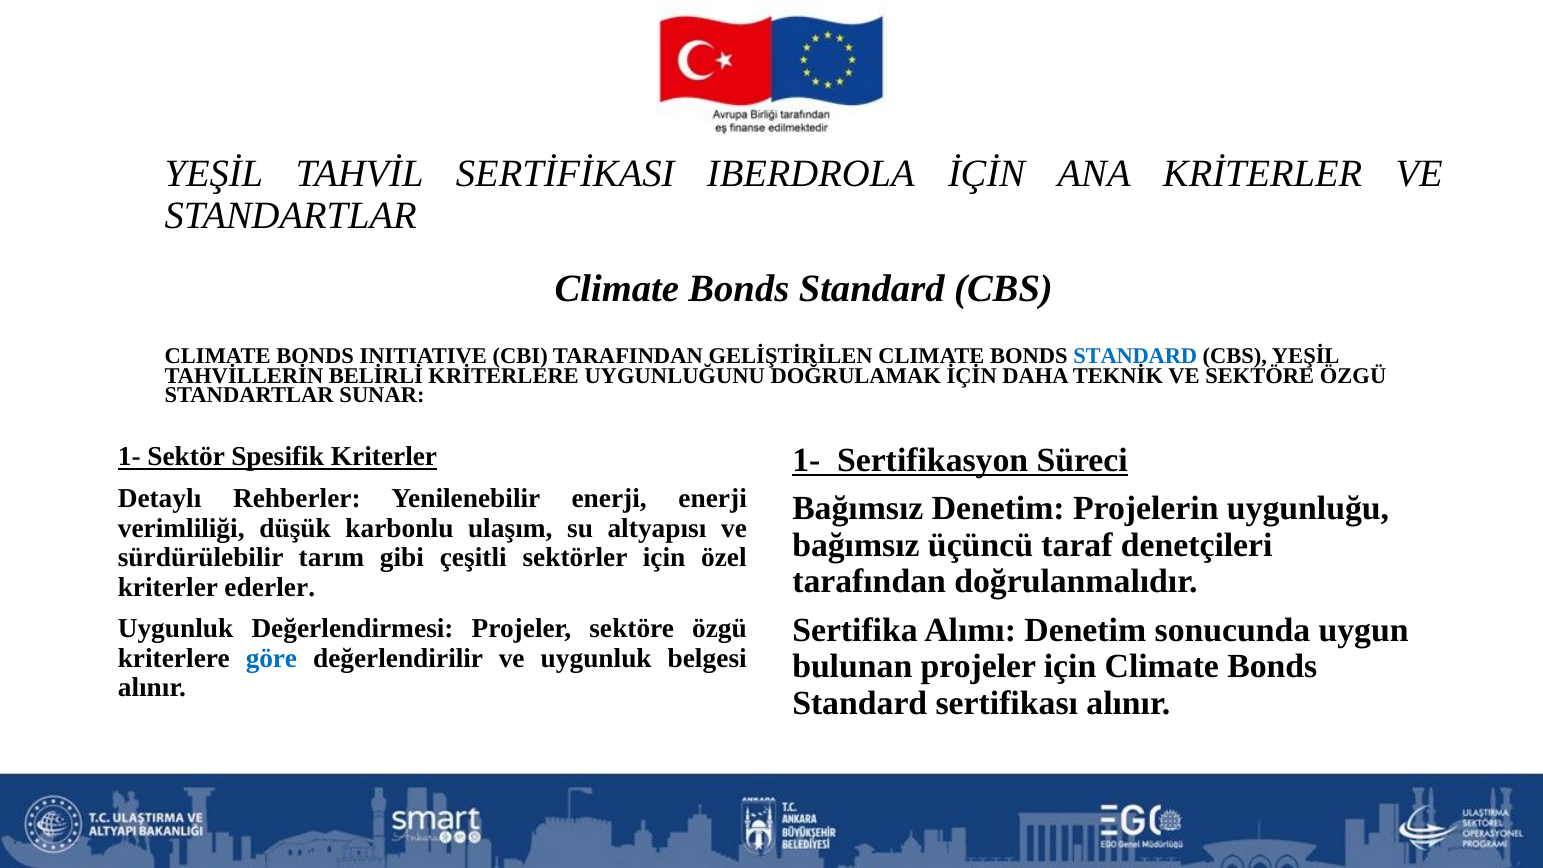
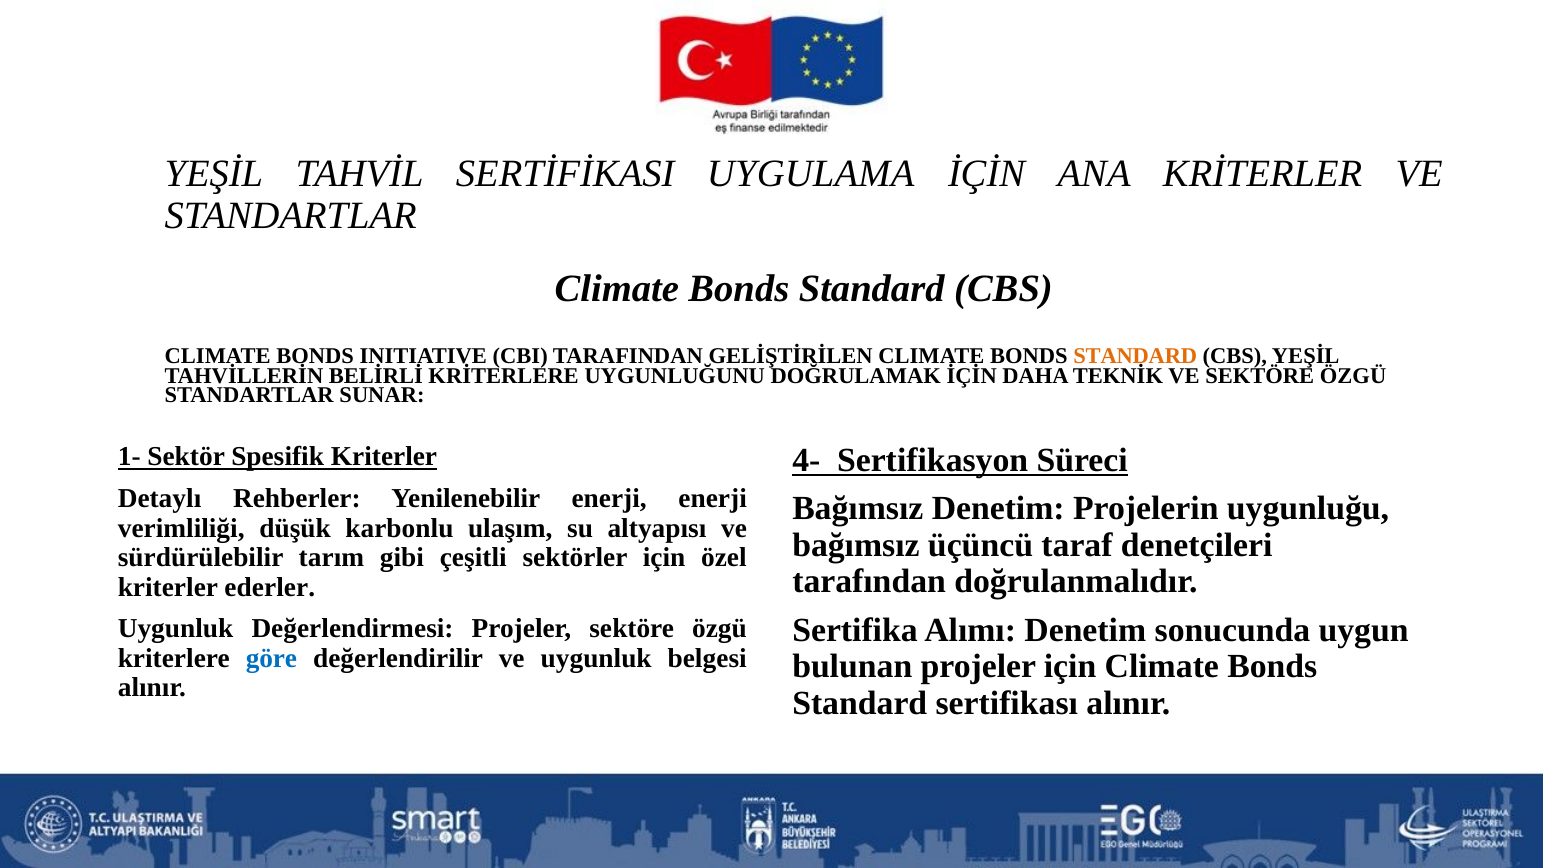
IBERDROLA: IBERDROLA -> UYGULAMA (811, 174)
STANDARD colour: blue -> orange (1135, 356)
1-: 1- -> 4- (806, 460)
